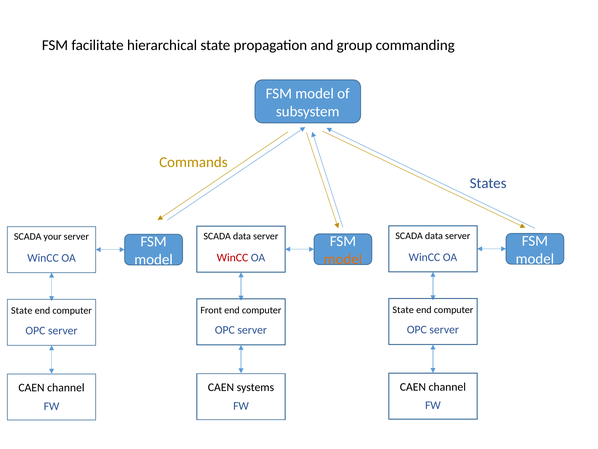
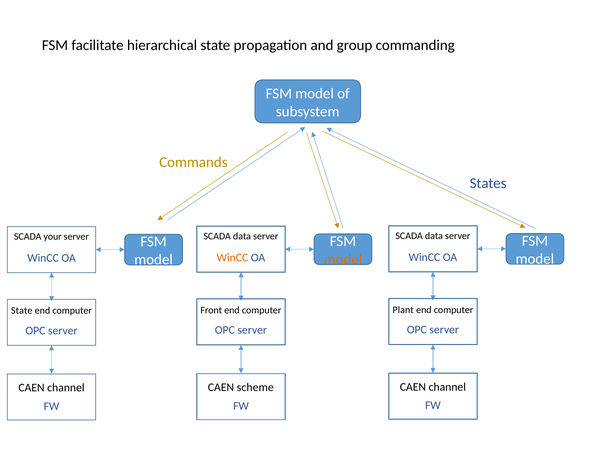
WinCC colour: red -> orange (232, 257)
State: State -> Plant (403, 310)
systems: systems -> scheme (255, 387)
